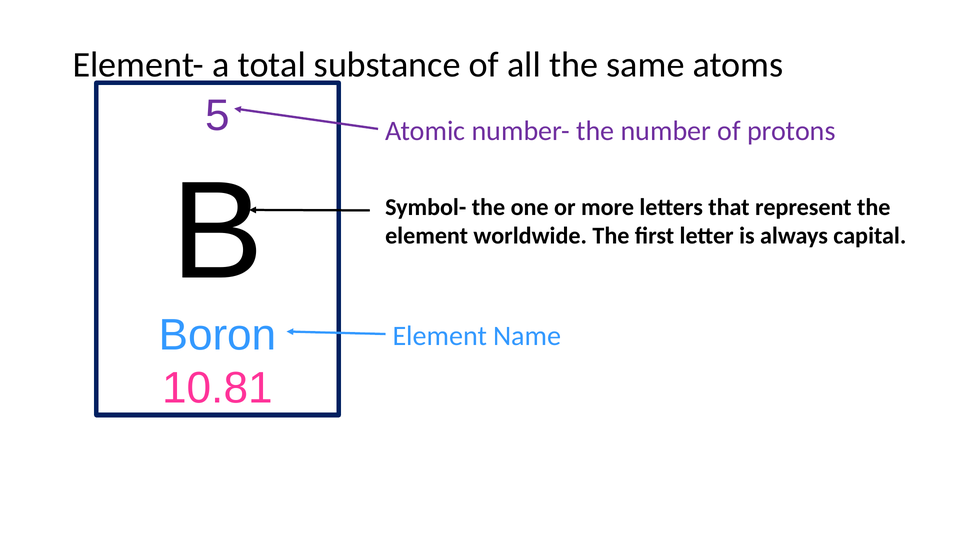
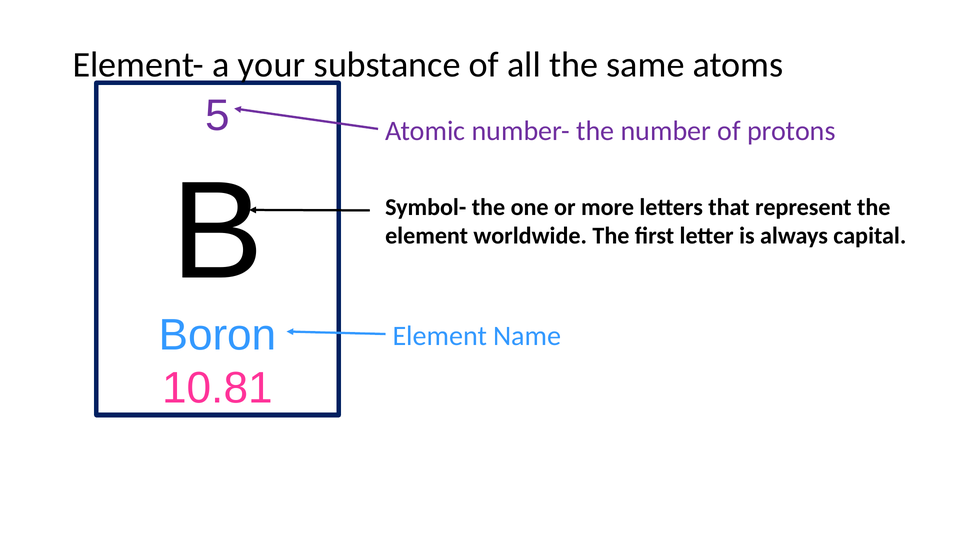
total: total -> your (271, 65)
